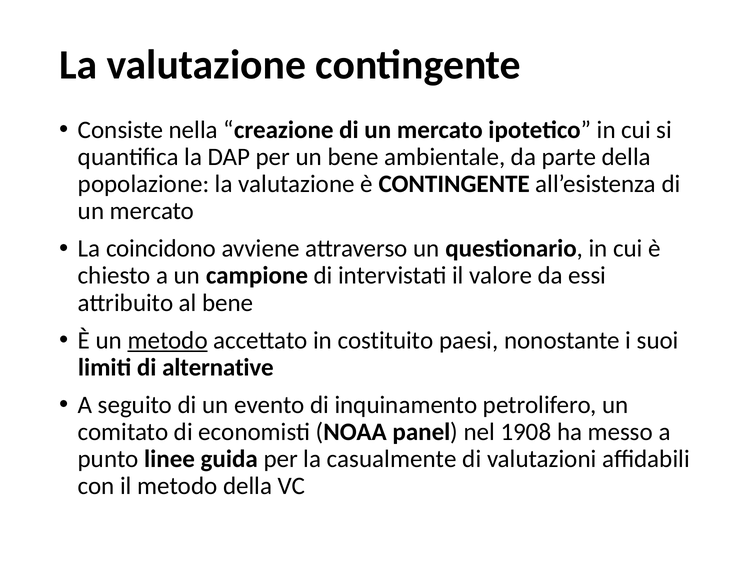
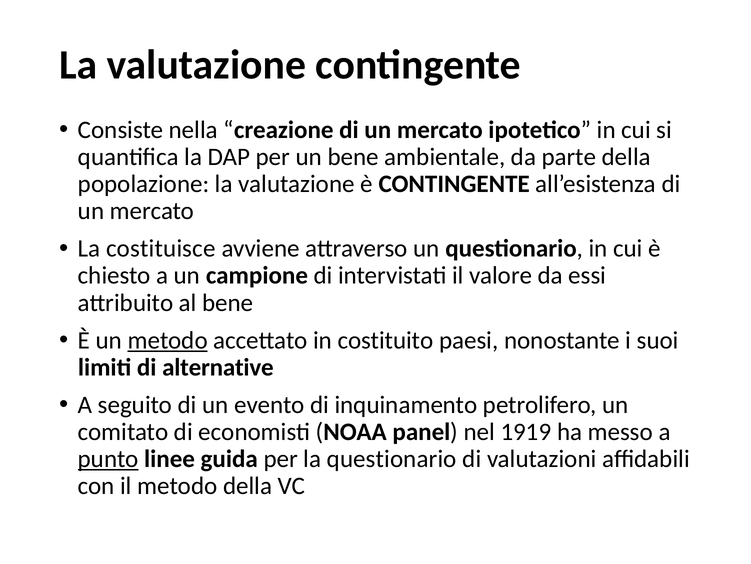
coincidono: coincidono -> costituisce (161, 248)
1908: 1908 -> 1919 (526, 431)
punto underline: none -> present (108, 458)
la casualmente: casualmente -> questionario (392, 458)
